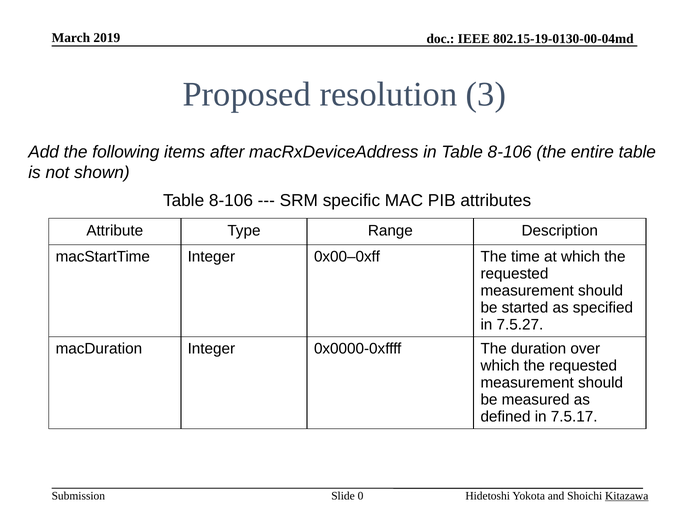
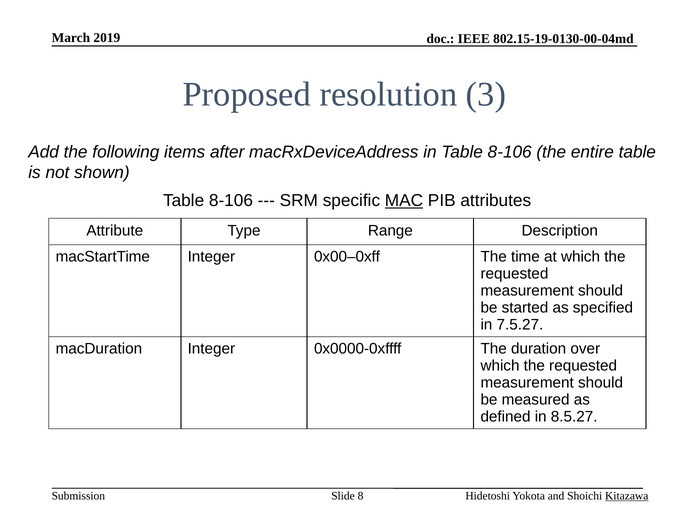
MAC underline: none -> present (404, 201)
7.5.17: 7.5.17 -> 8.5.27 (574, 417)
0: 0 -> 8 (361, 496)
